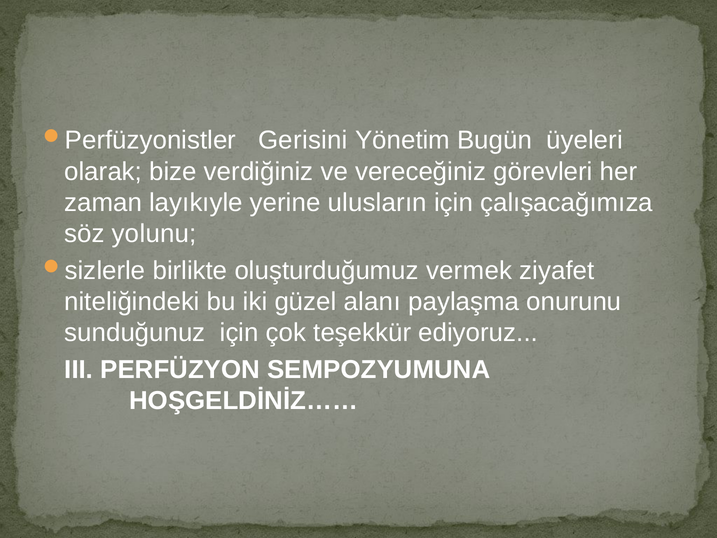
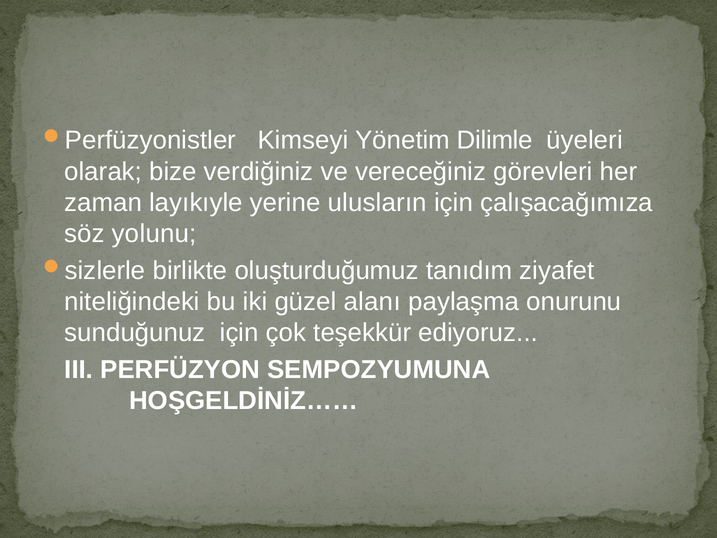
Gerisini: Gerisini -> Kimseyi (303, 140)
Bugün: Bugün -> Dilimle (495, 140)
vermek: vermek -> tanıdım (469, 271)
